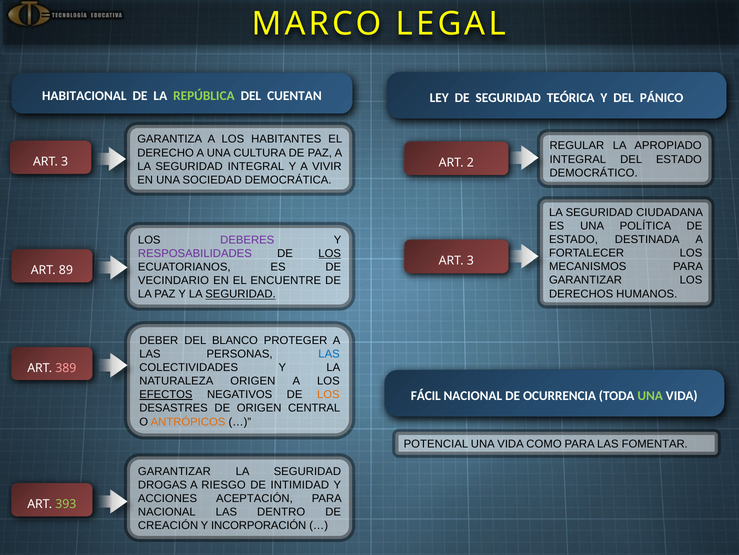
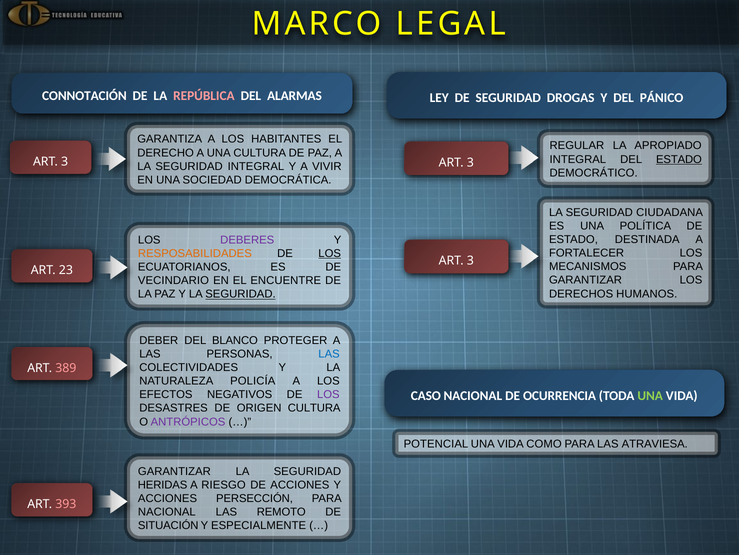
HABITACIONAL: HABITACIONAL -> CONNOTACIÓN (84, 96)
REPÚBLICA colour: light green -> pink (204, 96)
CUENTAN: CUENTAN -> ALARMAS (294, 96)
TEÓRICA: TEÓRICA -> DROGAS (571, 98)
ESTADO underline: none -> present (679, 159)
2: 2 -> 3 (470, 162)
RESPOSABILIDADES colour: purple -> orange (195, 253)
89: 89 -> 23 (66, 270)
NATURALEZA ORIGEN: ORIGEN -> POLICÍA (253, 381)
EFECTOS underline: present -> none (166, 394)
LOS colour: orange -> purple (328, 394)
FÁCIL: FÁCIL -> CASO (426, 395)
ORIGEN CENTRAL: CENTRAL -> CULTURA (314, 408)
ANTRÓPICOS colour: orange -> purple (188, 421)
FOMENTAR: FOMENTAR -> ATRAVIESA (655, 443)
DROGAS: DROGAS -> HERIDAS (163, 484)
DE INTIMIDAD: INTIMIDAD -> ACCIONES (300, 484)
ACEPTACIÓN: ACEPTACIÓN -> PERSECCIÓN (254, 498)
393 colour: light green -> pink (66, 504)
DENTRO: DENTRO -> REMOTO (281, 511)
CREACIÓN: CREACIÓN -> SITUACIÓN (168, 525)
INCORPORACIÓN: INCORPORACIÓN -> ESPECIALMENTE (259, 525)
